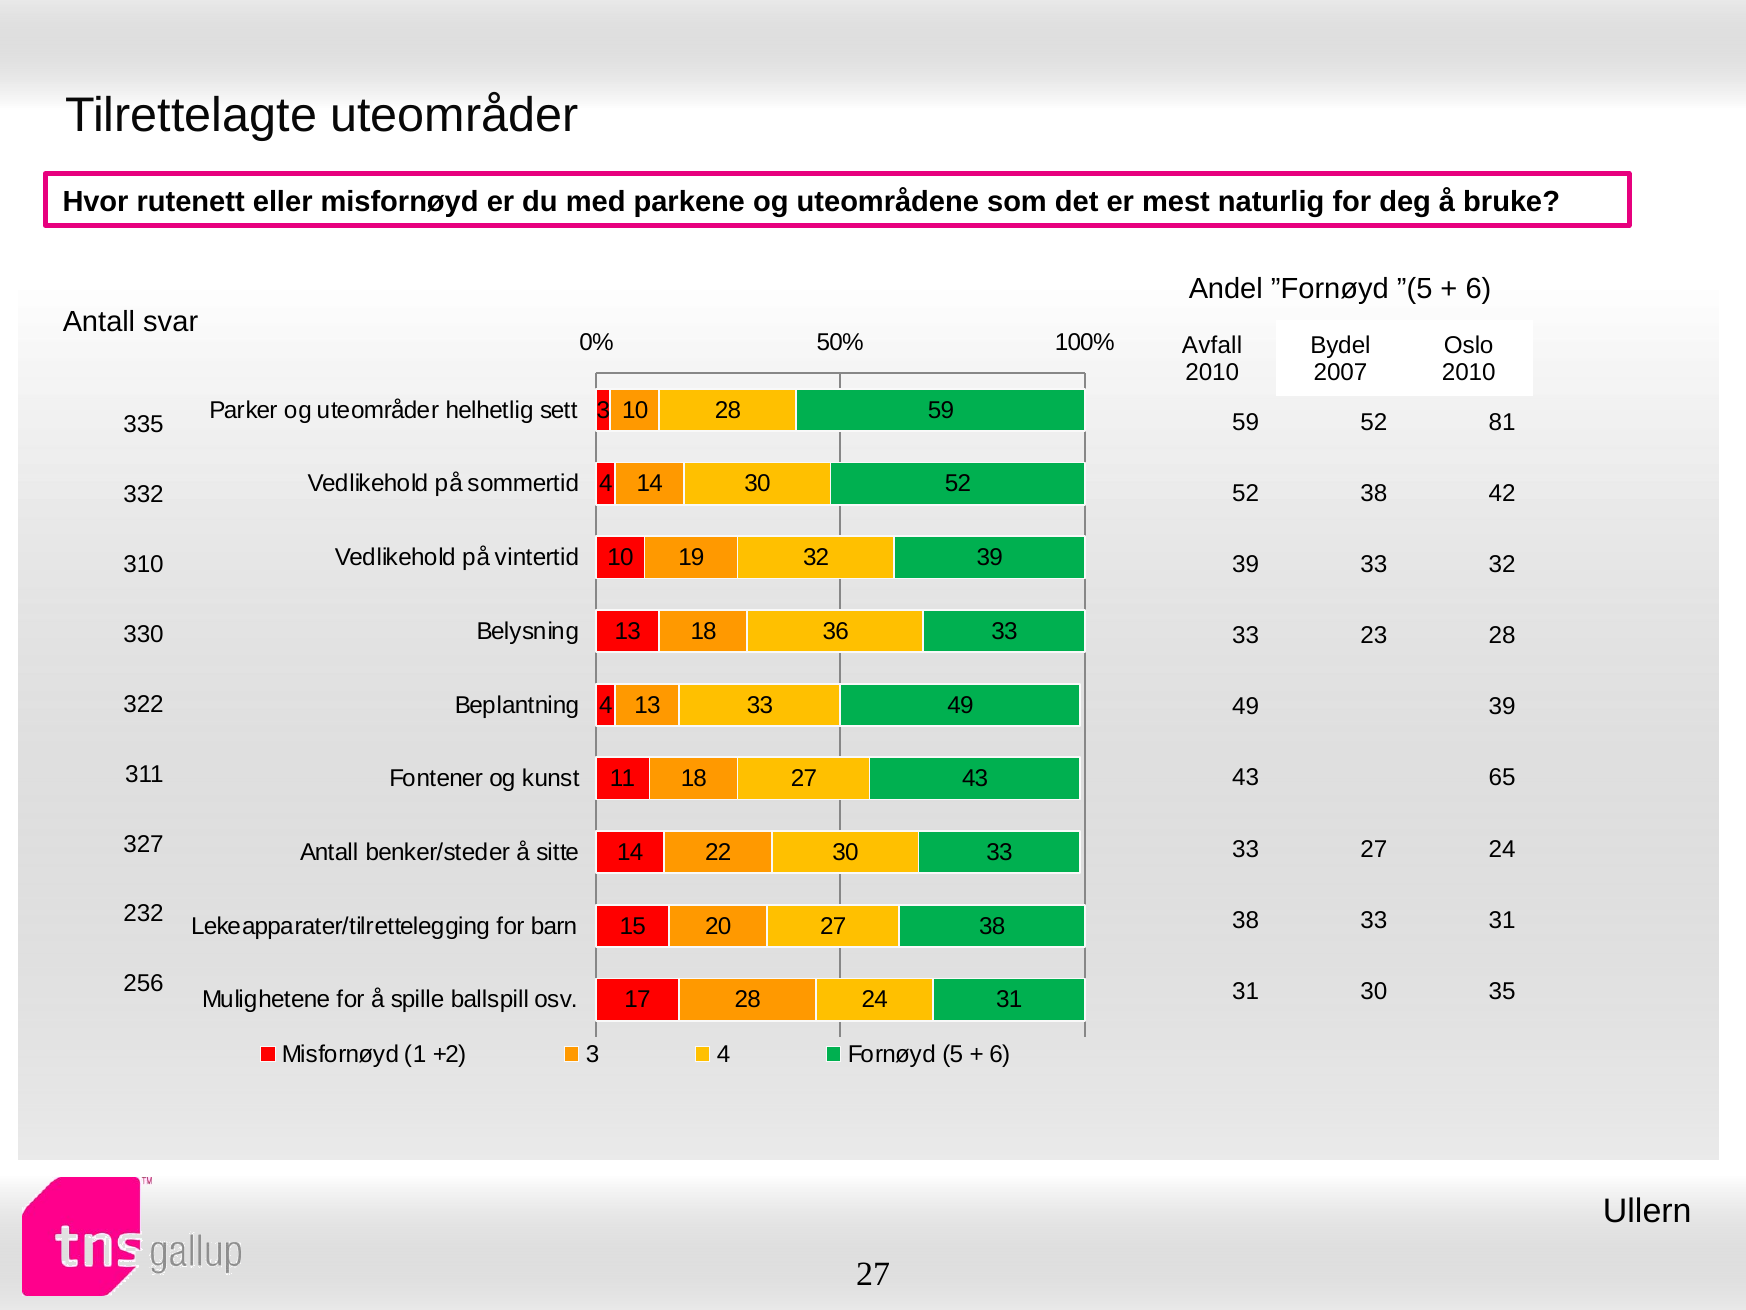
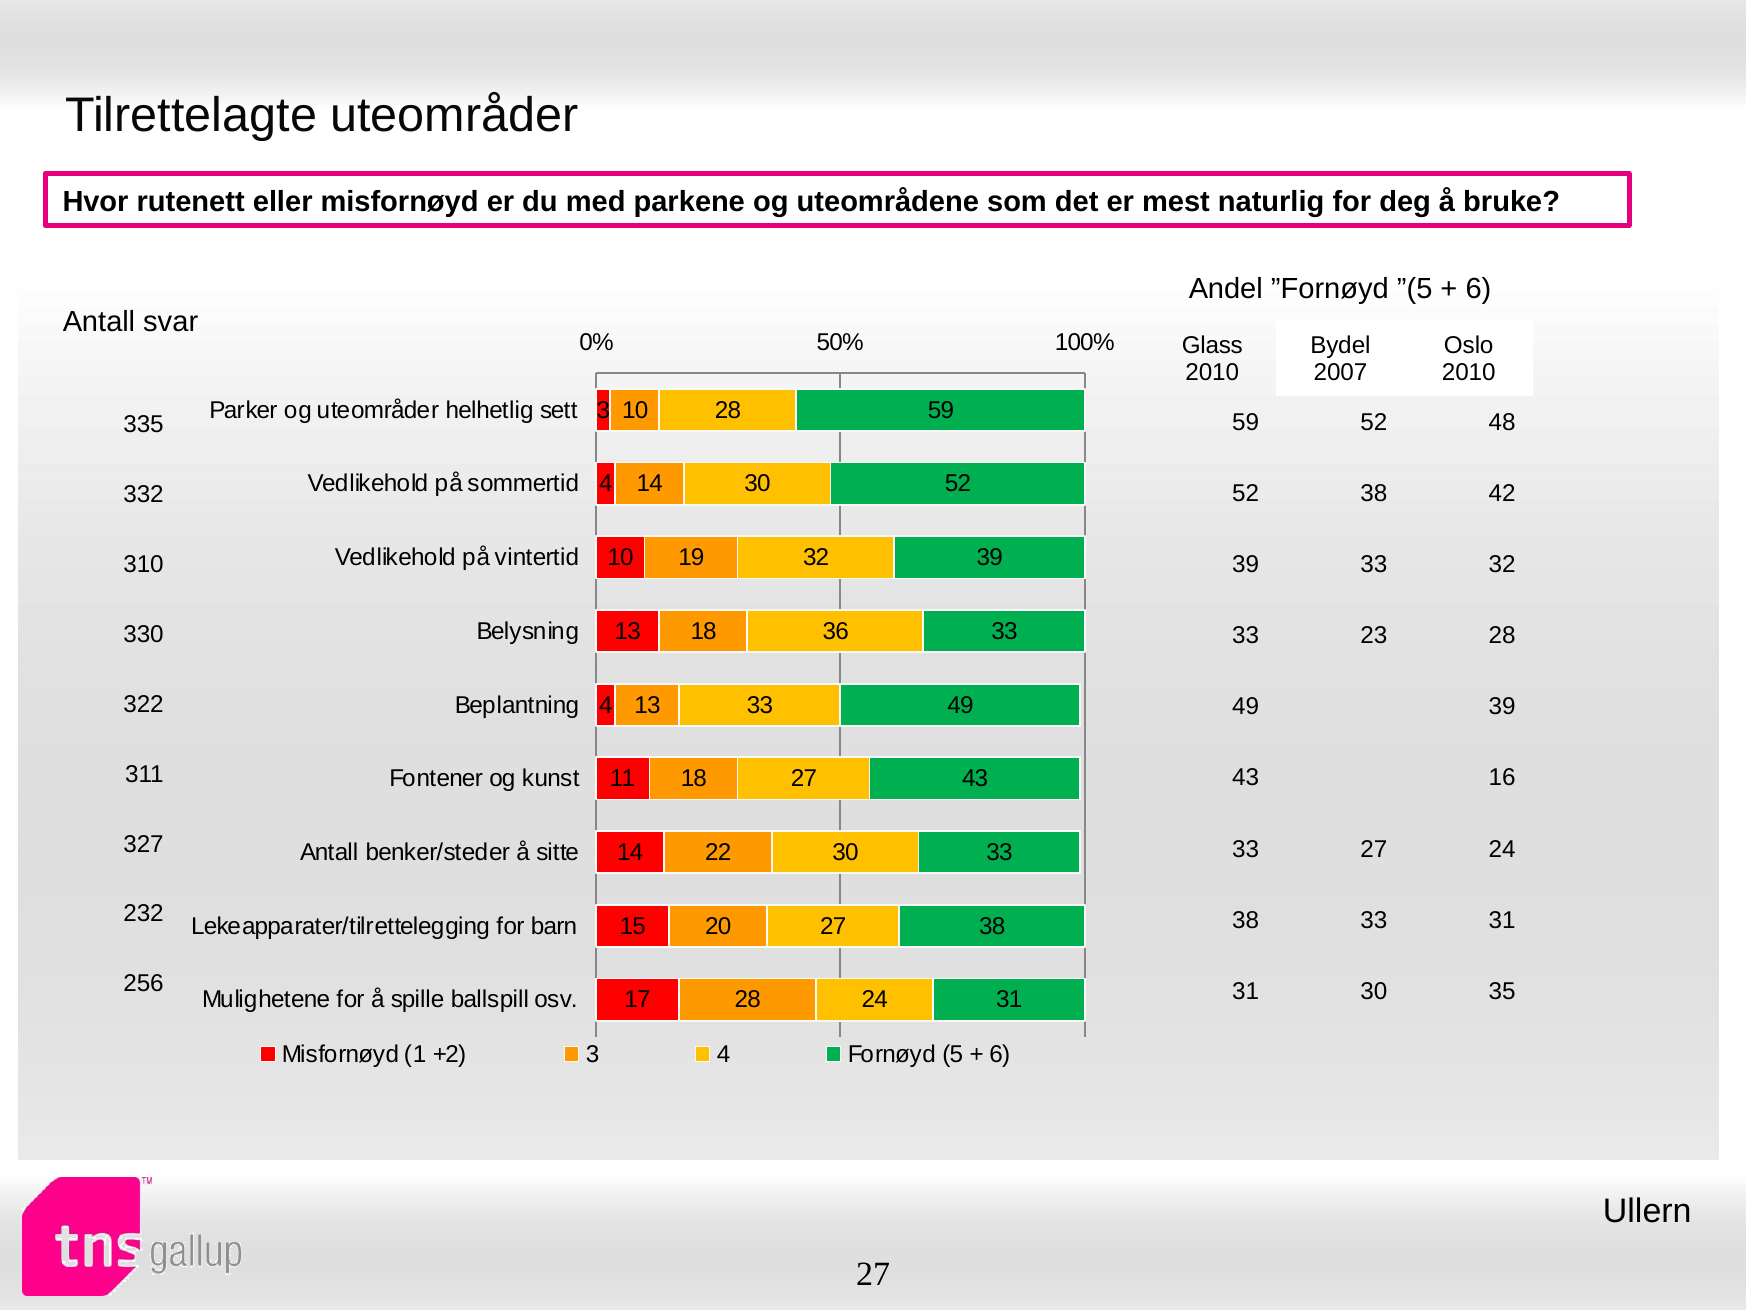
Avfall: Avfall -> Glass (1212, 345)
81: 81 -> 48 (1502, 423)
65: 65 -> 16 (1502, 778)
